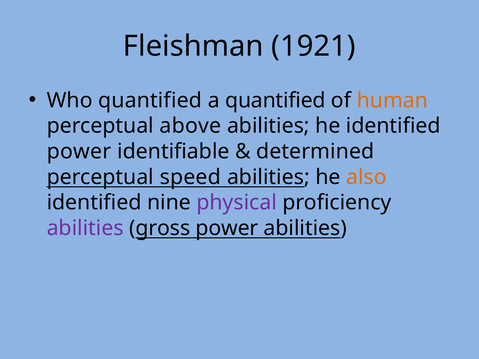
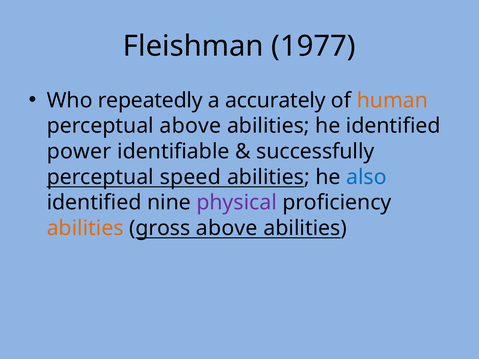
1921: 1921 -> 1977 (314, 46)
Who quantified: quantified -> repeatedly (150, 100)
a quantified: quantified -> accurately (275, 100)
determined: determined -> successfully (315, 152)
also colour: orange -> blue (366, 177)
abilities colour: purple -> orange (85, 228)
gross power: power -> above (227, 228)
